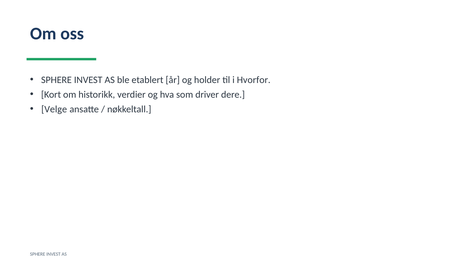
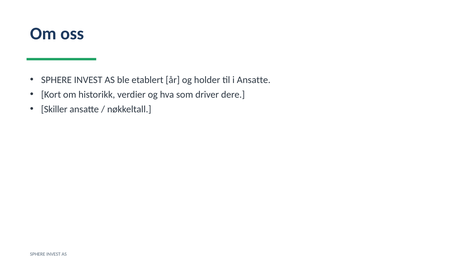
i Hvorfor: Hvorfor -> Ansatte (254, 80)
Velge: Velge -> Skiller (54, 109)
